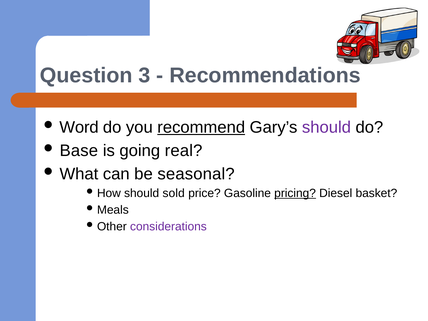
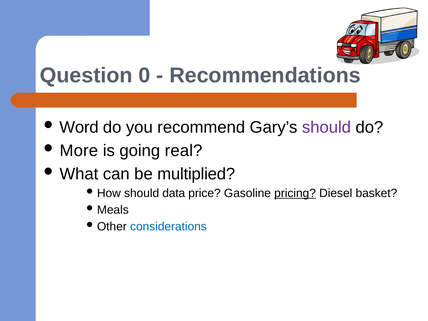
3: 3 -> 0 (144, 75)
recommend underline: present -> none (201, 127)
Base: Base -> More (79, 151)
seasonal: seasonal -> multiplied (196, 174)
sold: sold -> data (174, 193)
considerations colour: purple -> blue (168, 227)
